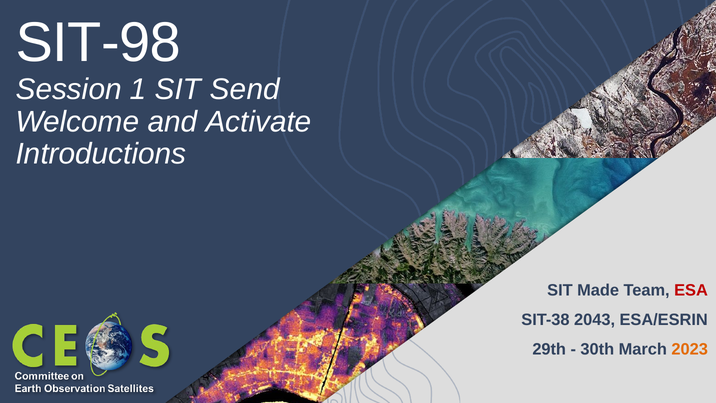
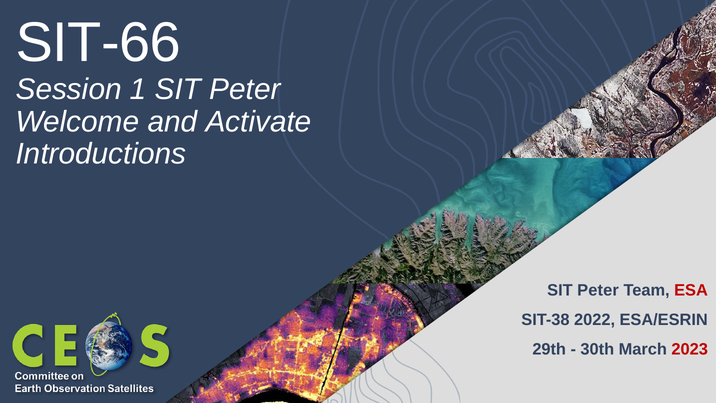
SIT-98: SIT-98 -> SIT-66 (98, 43)
1 SIT Send: Send -> Peter (245, 89)
Made: Made -> Peter (598, 290)
2043: 2043 -> 2022 (595, 320)
2023 colour: orange -> red (690, 349)
